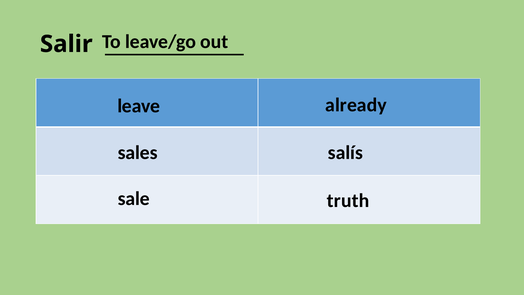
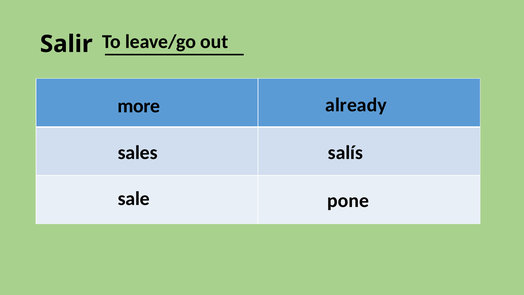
leave: leave -> more (139, 106)
truth: truth -> pone (348, 200)
